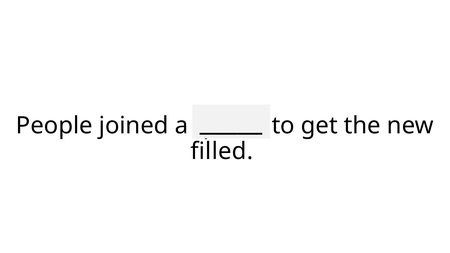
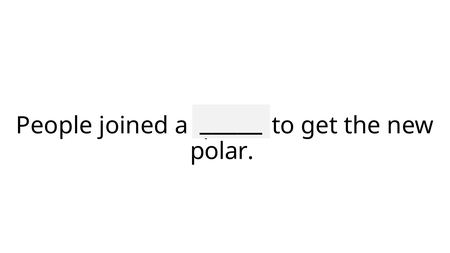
filled: filled -> polar (222, 151)
